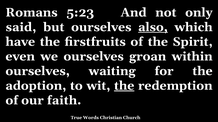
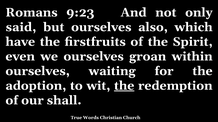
5:23: 5:23 -> 9:23 (80, 13)
also underline: present -> none (153, 27)
faith: faith -> shall (64, 101)
